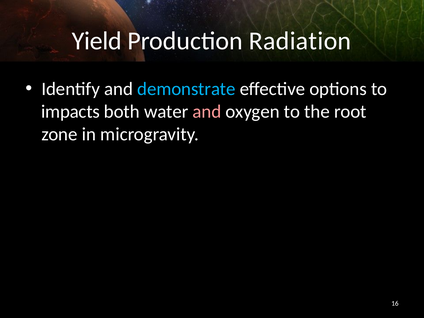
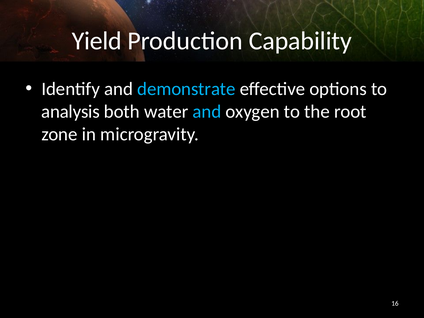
Radiation: Radiation -> Capability (300, 41)
impacts: impacts -> analysis (71, 112)
and colour: pink -> light blue (207, 112)
